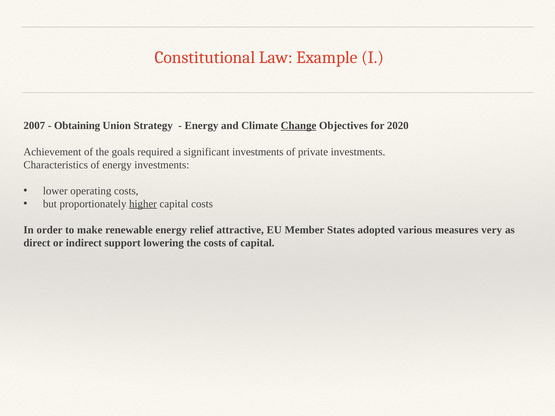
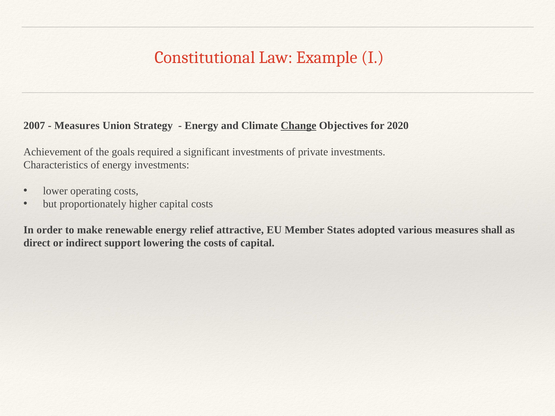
Obtaining: Obtaining -> Measures (77, 126)
higher underline: present -> none (143, 204)
very: very -> shall (492, 230)
